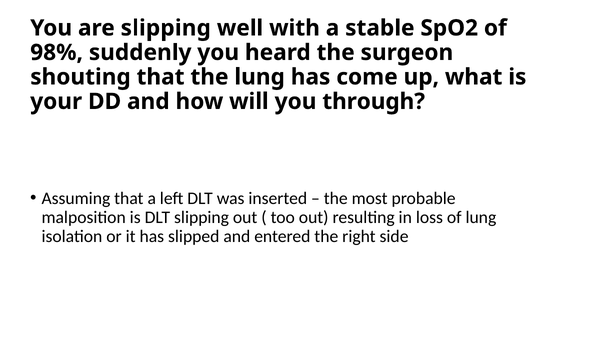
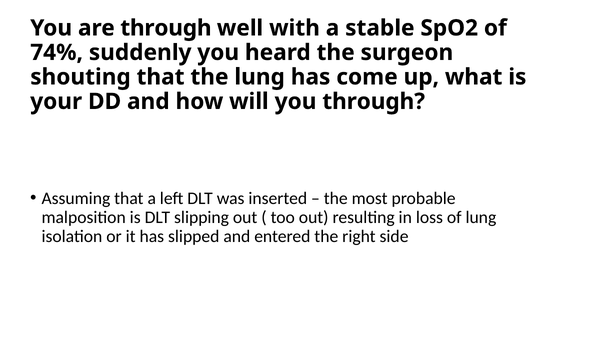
are slipping: slipping -> through (166, 28)
98%: 98% -> 74% (57, 52)
